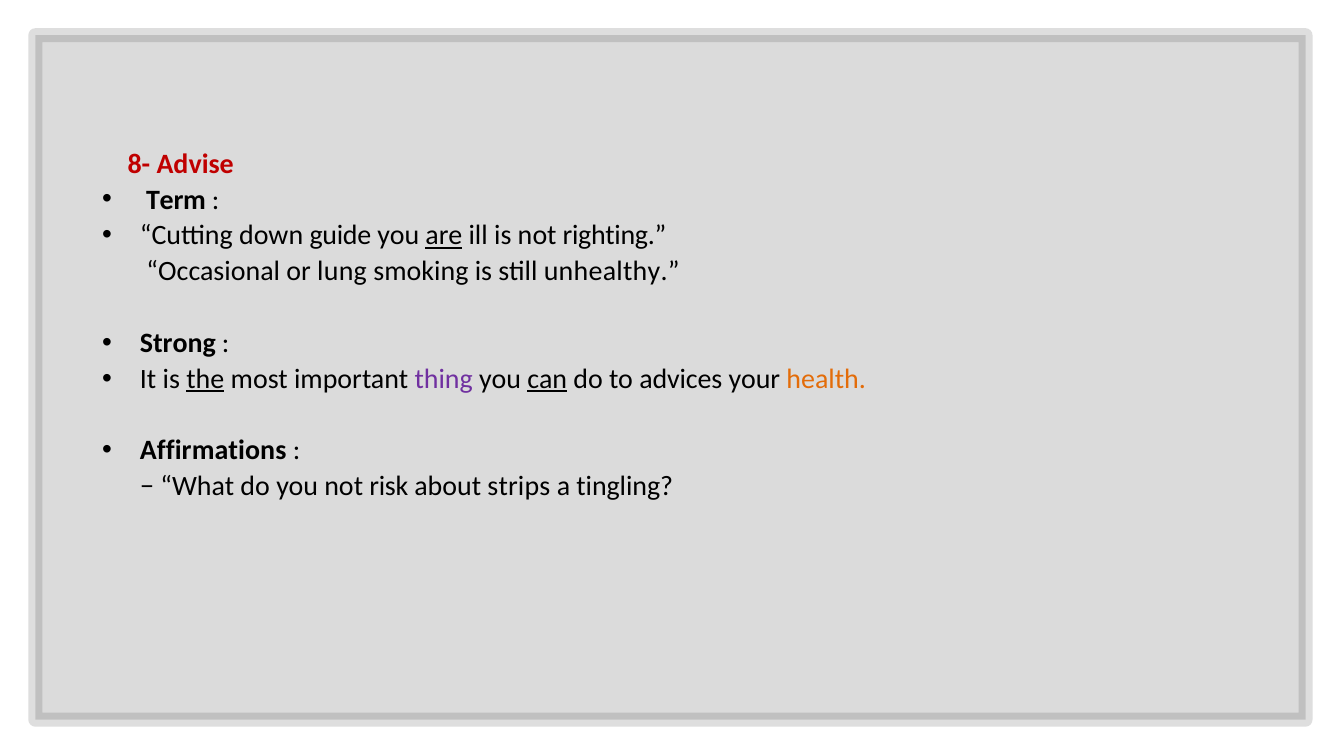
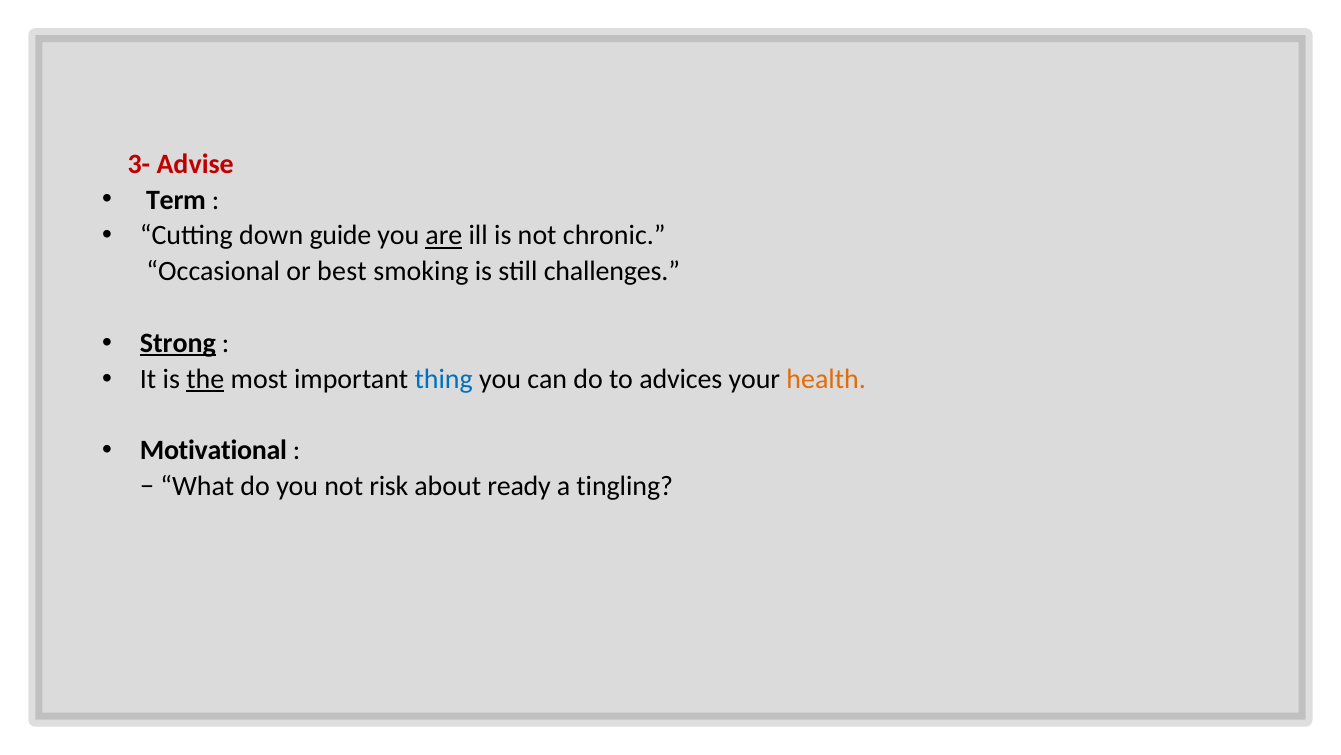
8-: 8- -> 3- (139, 164)
righting: righting -> chronic (614, 235)
lung: lung -> best (342, 271)
unhealthy: unhealthy -> challenges (612, 271)
Strong underline: none -> present (178, 343)
thing colour: purple -> blue (444, 379)
can underline: present -> none (547, 379)
Affirmations: Affirmations -> Motivational (213, 450)
strips: strips -> ready (519, 486)
